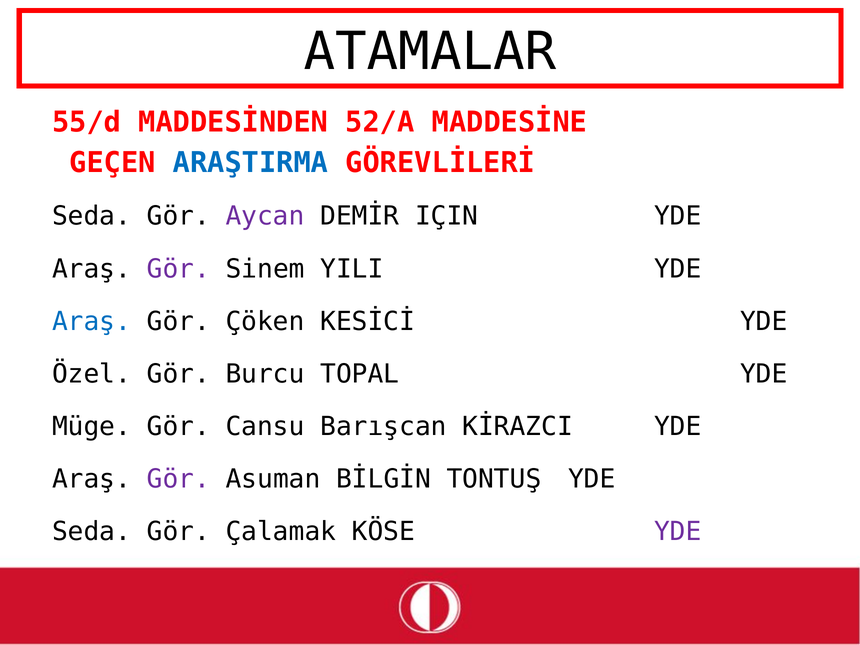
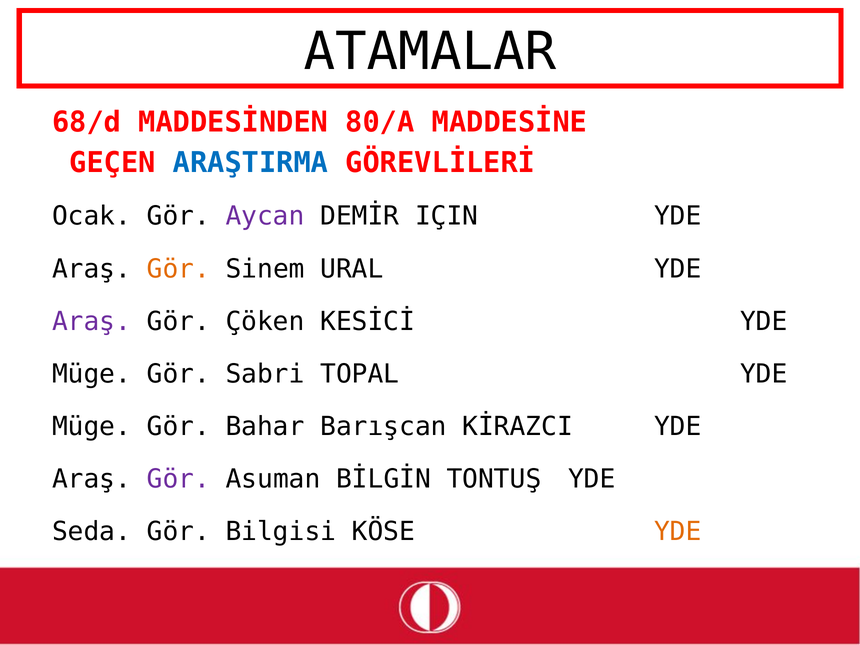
55/d: 55/d -> 68/d (87, 122)
52/A: 52/A -> 80/A (380, 122)
Seda: Seda -> Ocak (92, 216)
Gör colour: purple -> orange (178, 269)
YILI: YILI -> URAL (352, 269)
Araş colour: blue -> purple (92, 321)
Özel: Özel -> Müge (92, 374)
Burcu: Burcu -> Sabri (265, 374)
Cansu: Cansu -> Bahar (265, 426)
Çalamak: Çalamak -> Bilgisi (281, 531)
YDE colour: purple -> orange (678, 531)
